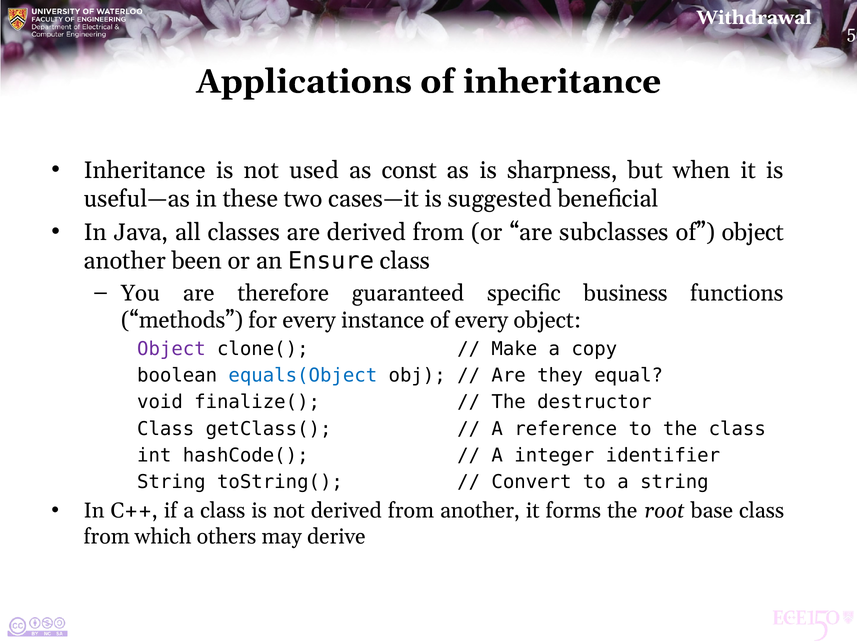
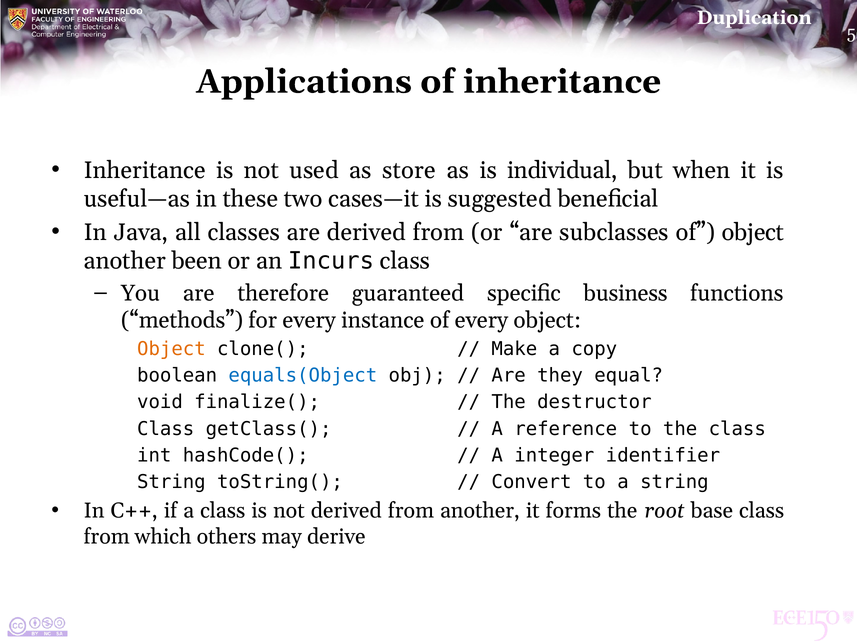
Withdrawal: Withdrawal -> Duplication (754, 18)
const: const -> store (409, 170)
sharpness: sharpness -> individual (562, 170)
Ensure: Ensure -> Incurs (331, 261)
Object colour: purple -> orange (171, 349)
